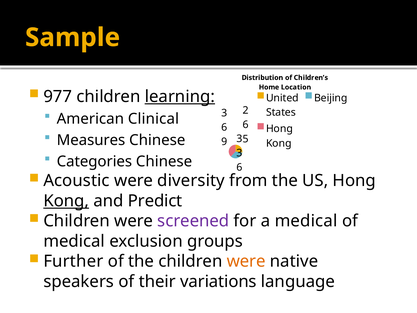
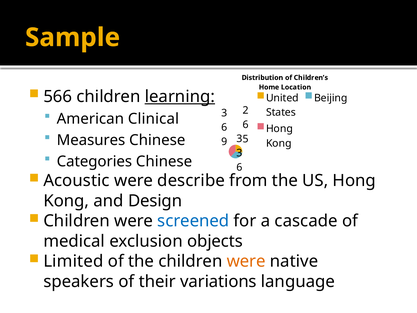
977: 977 -> 566 (58, 96)
diversity: diversity -> describe (191, 180)
Kong underline: present -> none (66, 201)
Predict: Predict -> Design (155, 201)
screened colour: purple -> blue (193, 221)
a medical: medical -> cascade (306, 221)
groups: groups -> objects (215, 241)
Further: Further -> Limited (73, 261)
